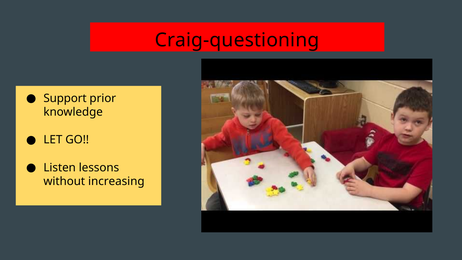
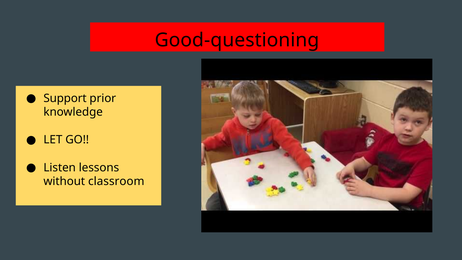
Craig-questioning: Craig-questioning -> Good-questioning (237, 40)
increasing: increasing -> classroom (116, 181)
